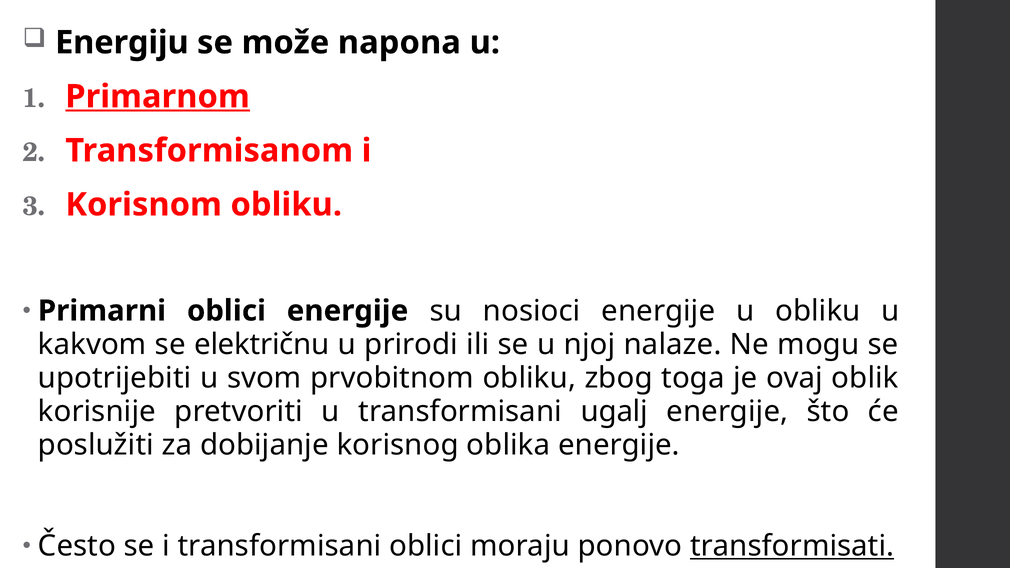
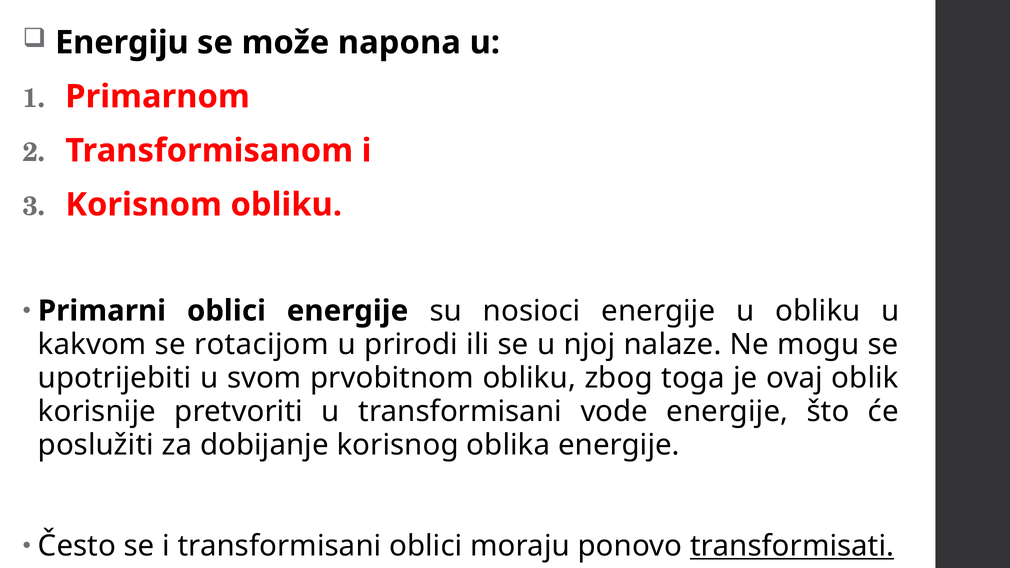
Primarnom underline: present -> none (158, 97)
električnu: električnu -> rotacijom (262, 345)
ugalj: ugalj -> vode (614, 412)
